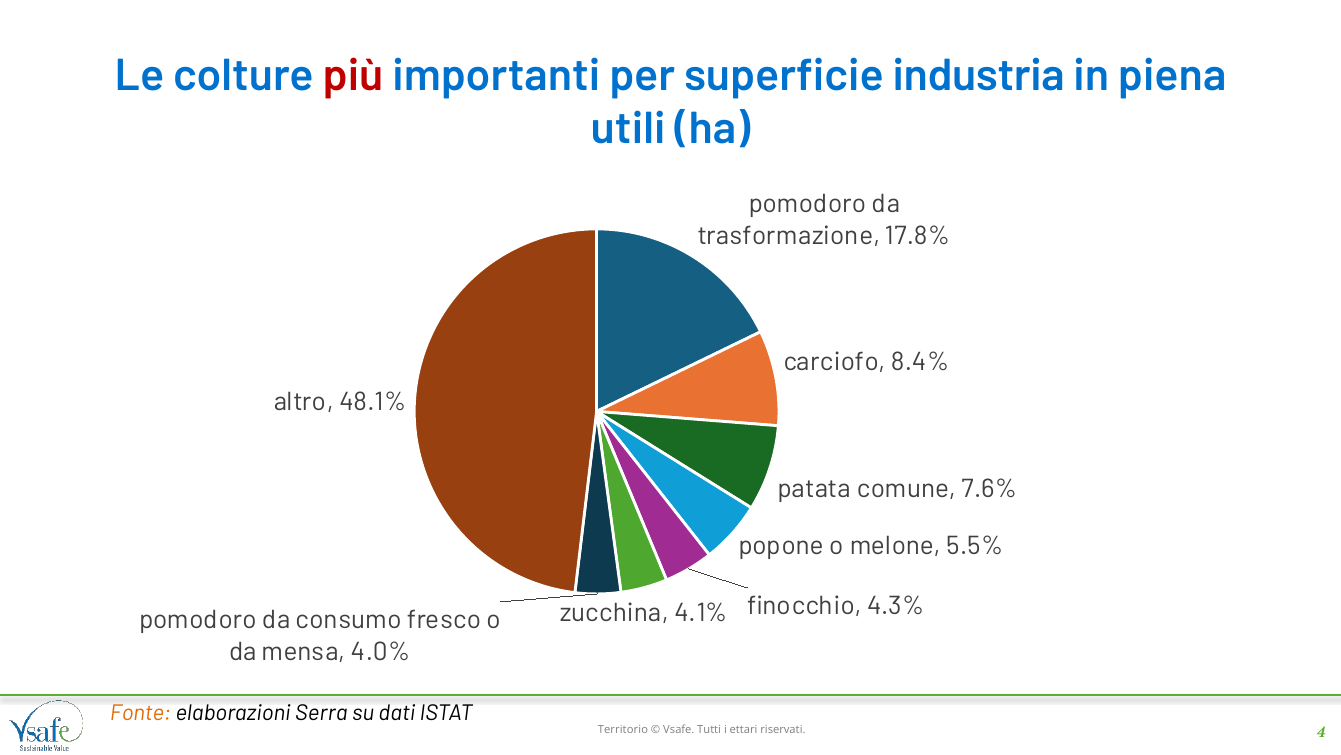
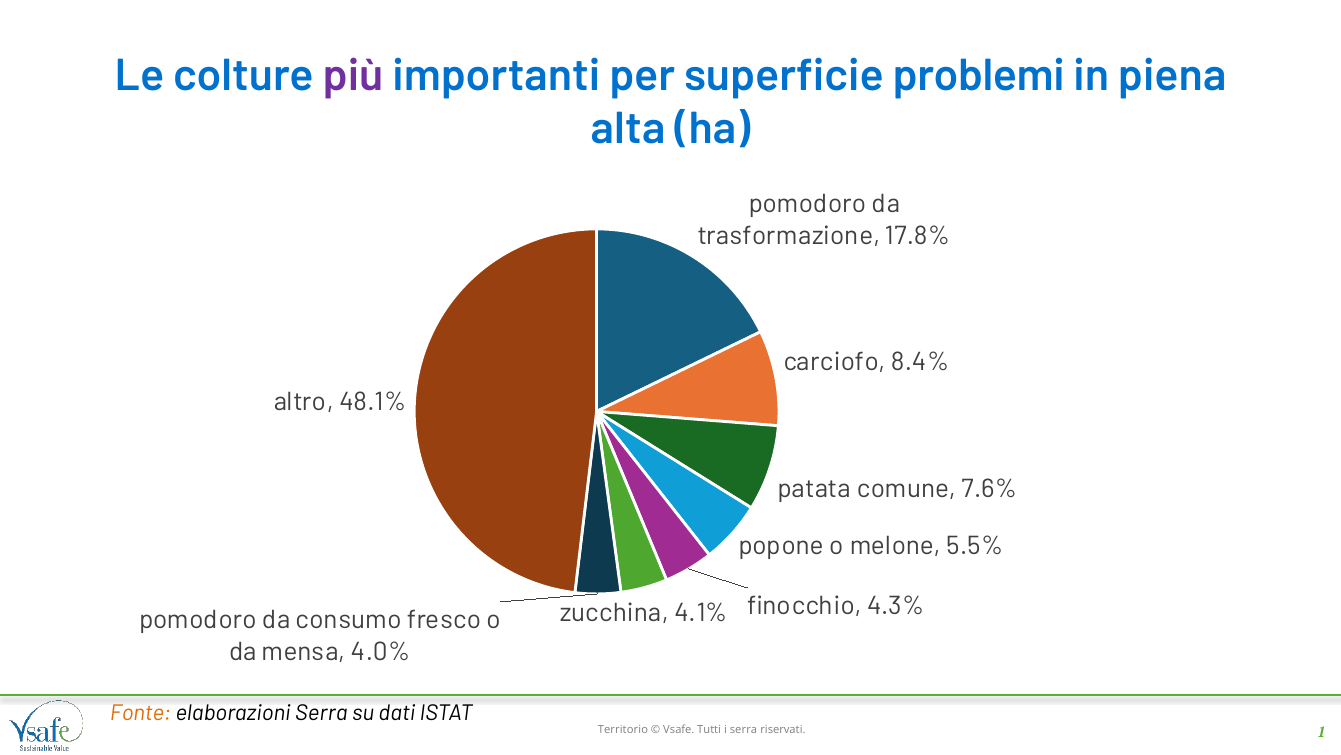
più colour: red -> purple (353, 75)
industria: industria -> problemi (979, 75)
utili: utili -> alta (628, 129)
i ettari: ettari -> serra (743, 729)
4: 4 -> 1 (1321, 731)
